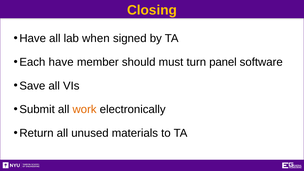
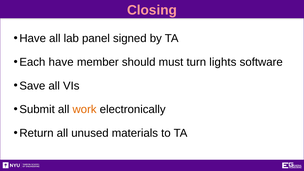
Closing colour: yellow -> pink (152, 10)
when: when -> panel (96, 38)
panel: panel -> lights (223, 62)
